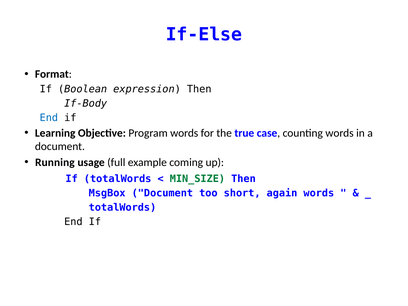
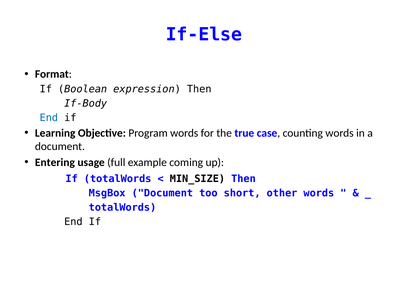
Running: Running -> Entering (55, 162)
MIN_SIZE colour: green -> black (197, 179)
again: again -> other (282, 193)
